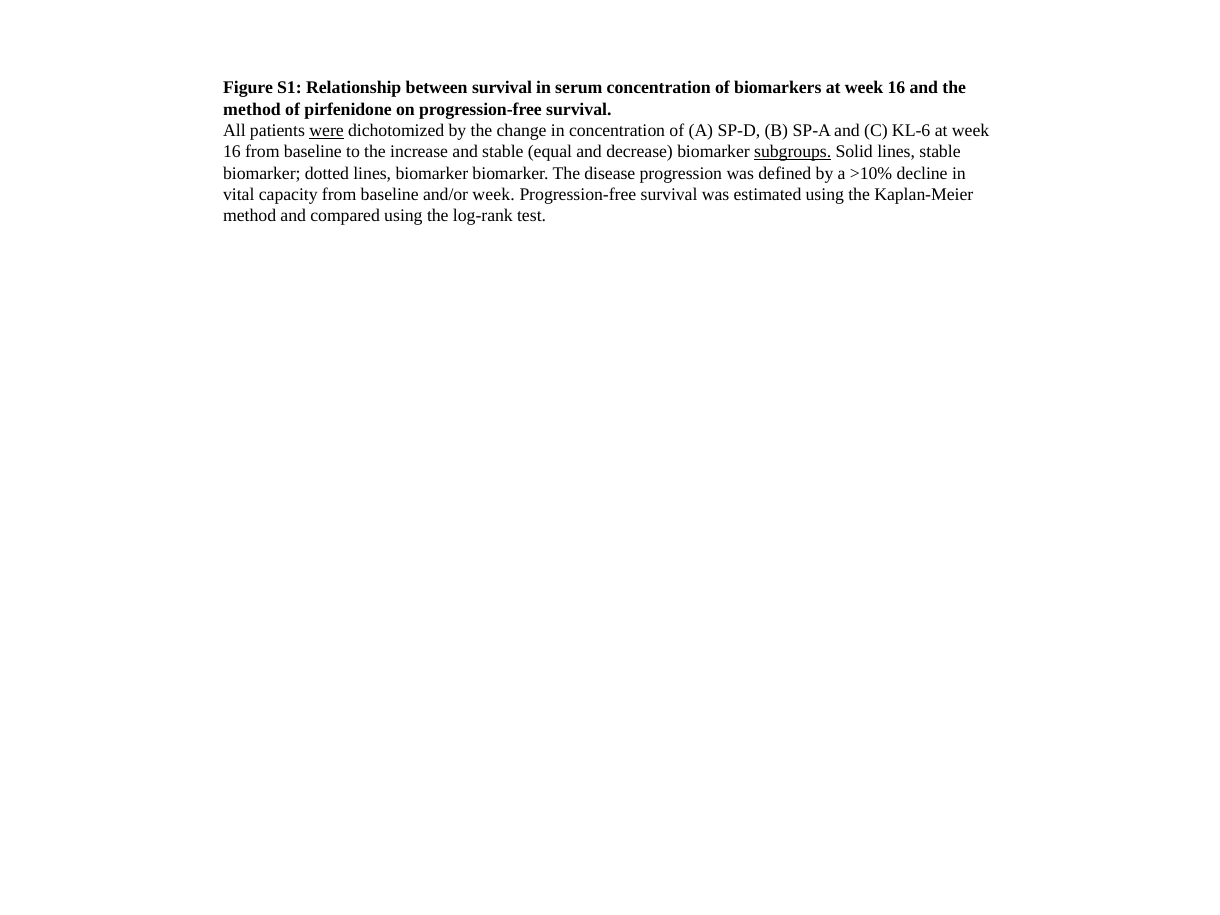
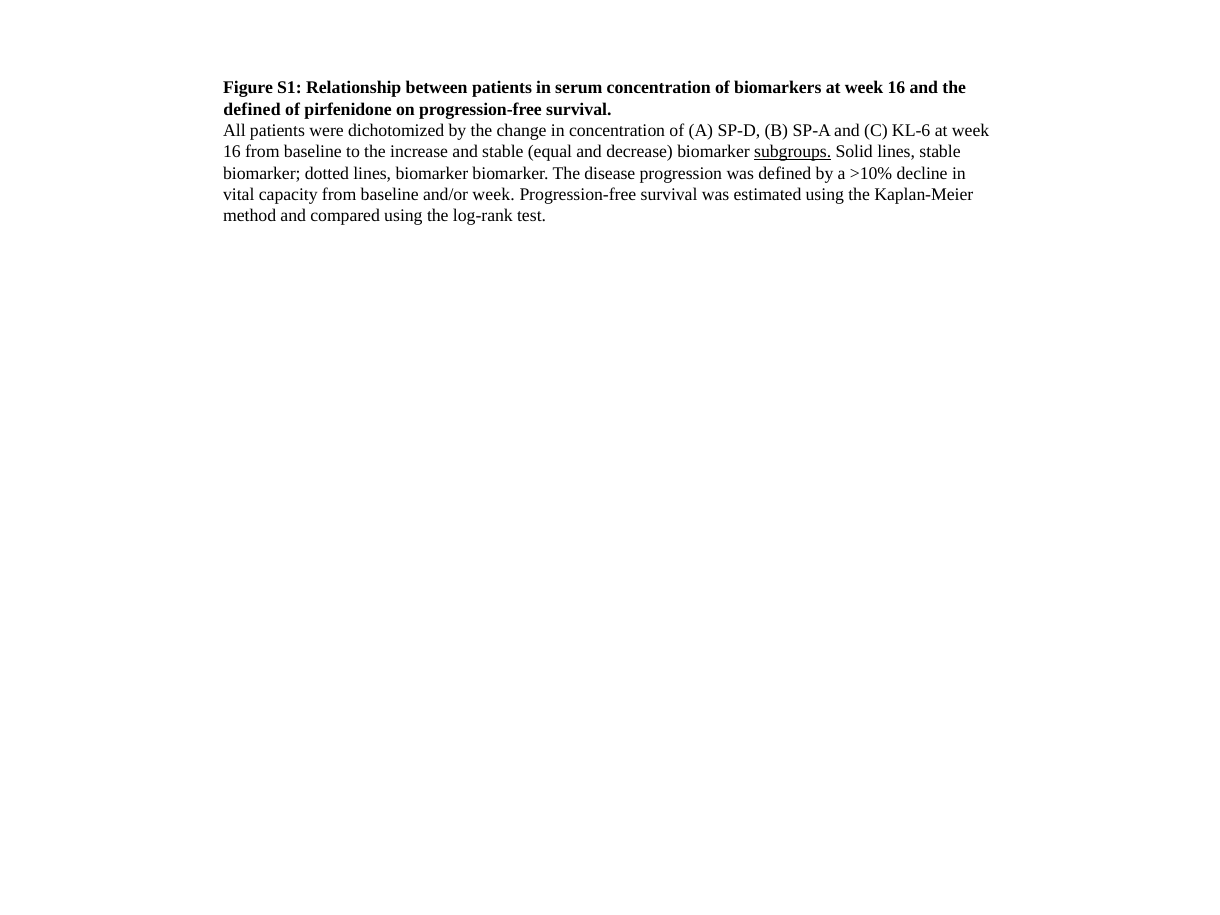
between survival: survival -> patients (502, 88)
method: method -> defined (252, 109)
were underline: present -> none (327, 131)
